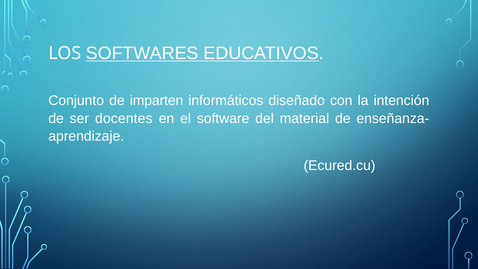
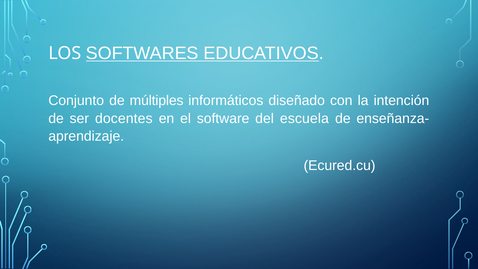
imparten: imparten -> múltiples (157, 101)
material: material -> escuela (304, 118)
